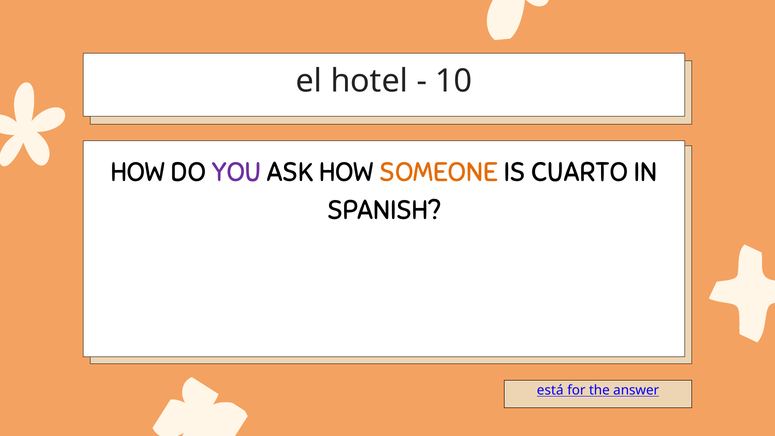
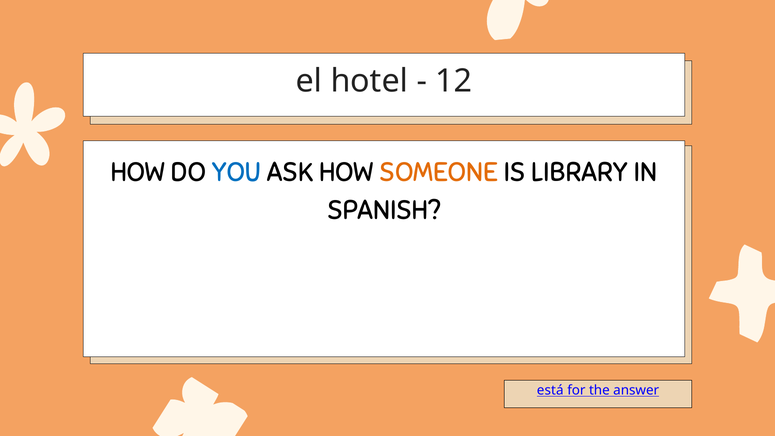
10: 10 -> 12 (454, 81)
YOU colour: purple -> blue (236, 173)
CUARTO: CUARTO -> LIBRARY (580, 173)
